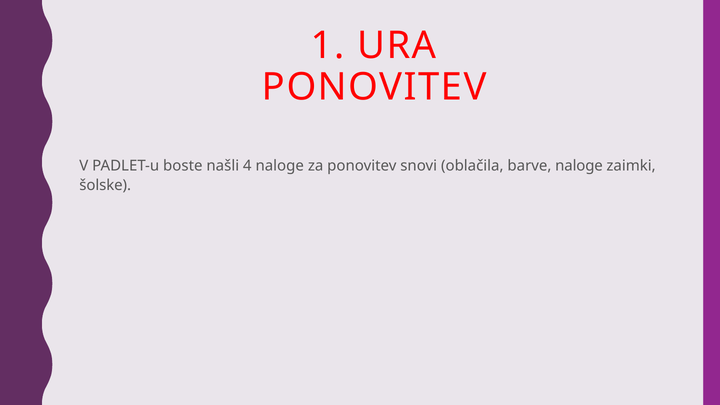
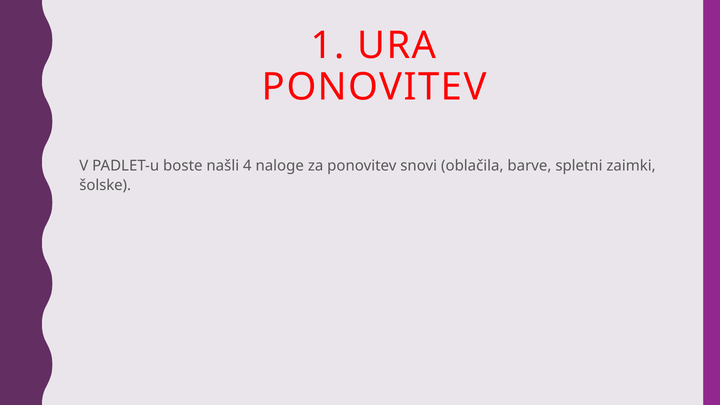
barve naloge: naloge -> spletni (579, 166)
